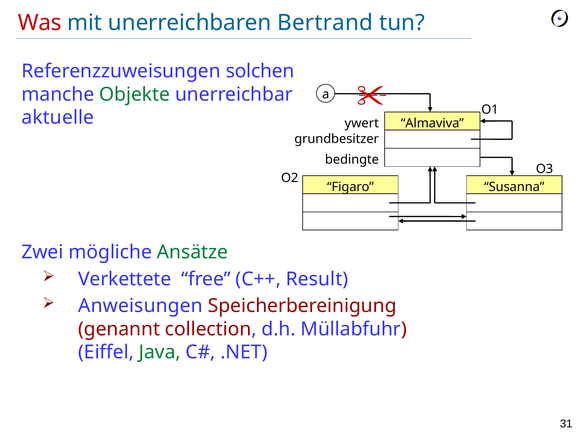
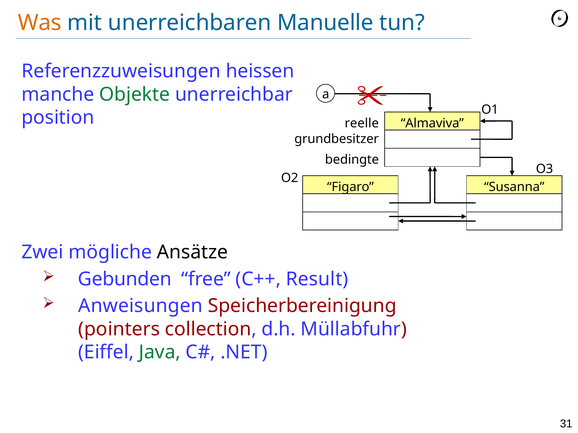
Was colour: red -> orange (40, 23)
Bertrand: Bertrand -> Manuelle (325, 23)
solchen: solchen -> heissen (260, 71)
aktuelle: aktuelle -> position (58, 118)
ywert: ywert -> reelle (362, 124)
Ansätze colour: green -> black (192, 252)
Verkettete: Verkettete -> Gebunden (125, 279)
genannt: genannt -> pointers (119, 329)
